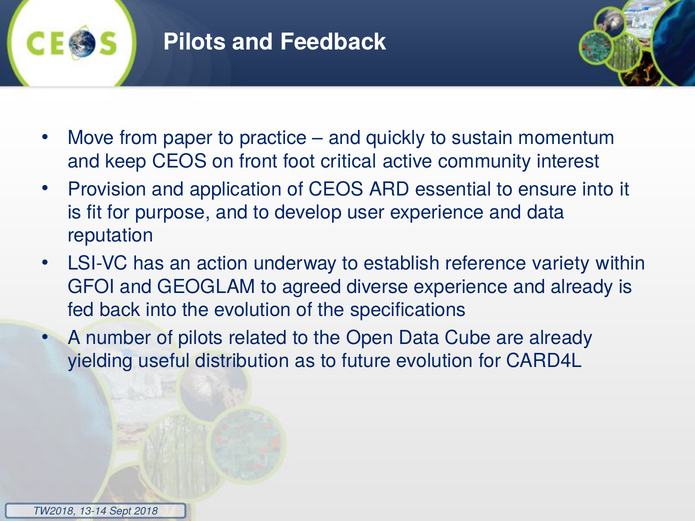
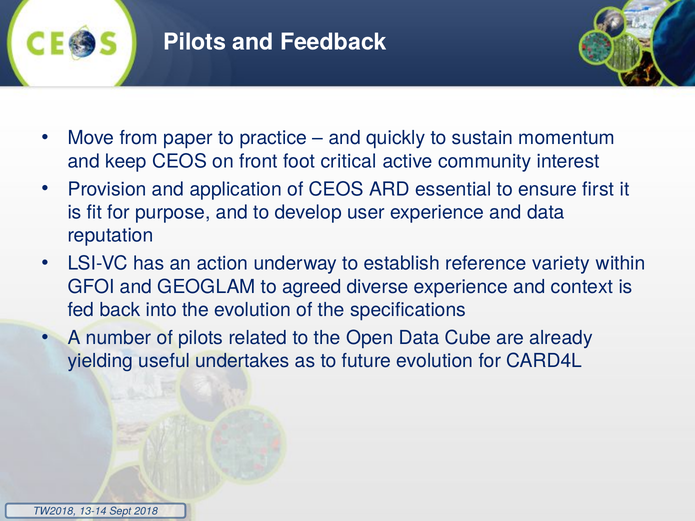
ensure into: into -> first (598, 189)
and already: already -> context (582, 287)
distribution: distribution -> undertakes (242, 361)
